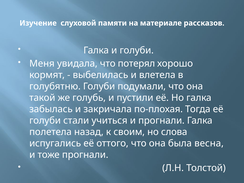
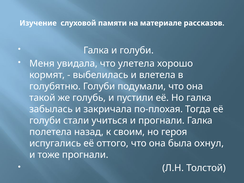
потерял: потерял -> улетела (136, 64)
слова: слова -> героя (174, 132)
весна: весна -> охнул (209, 143)
